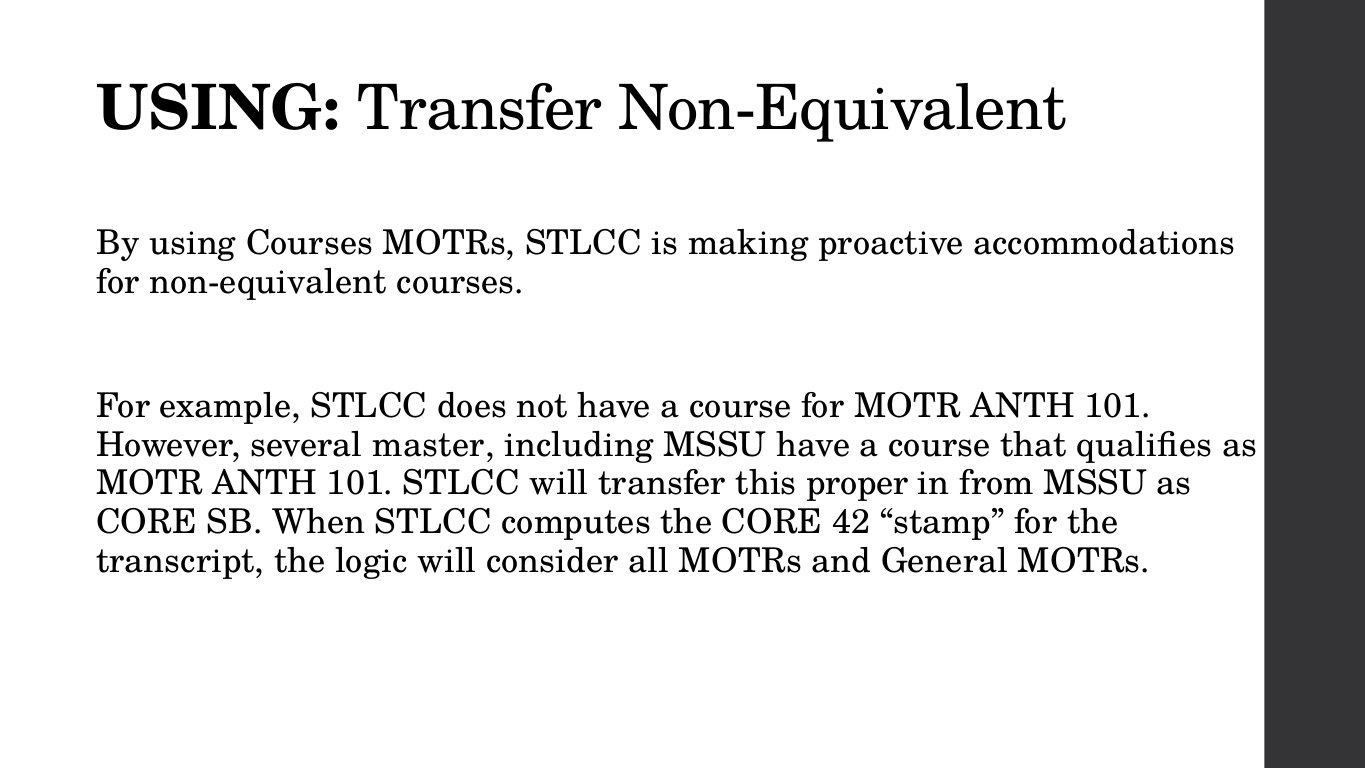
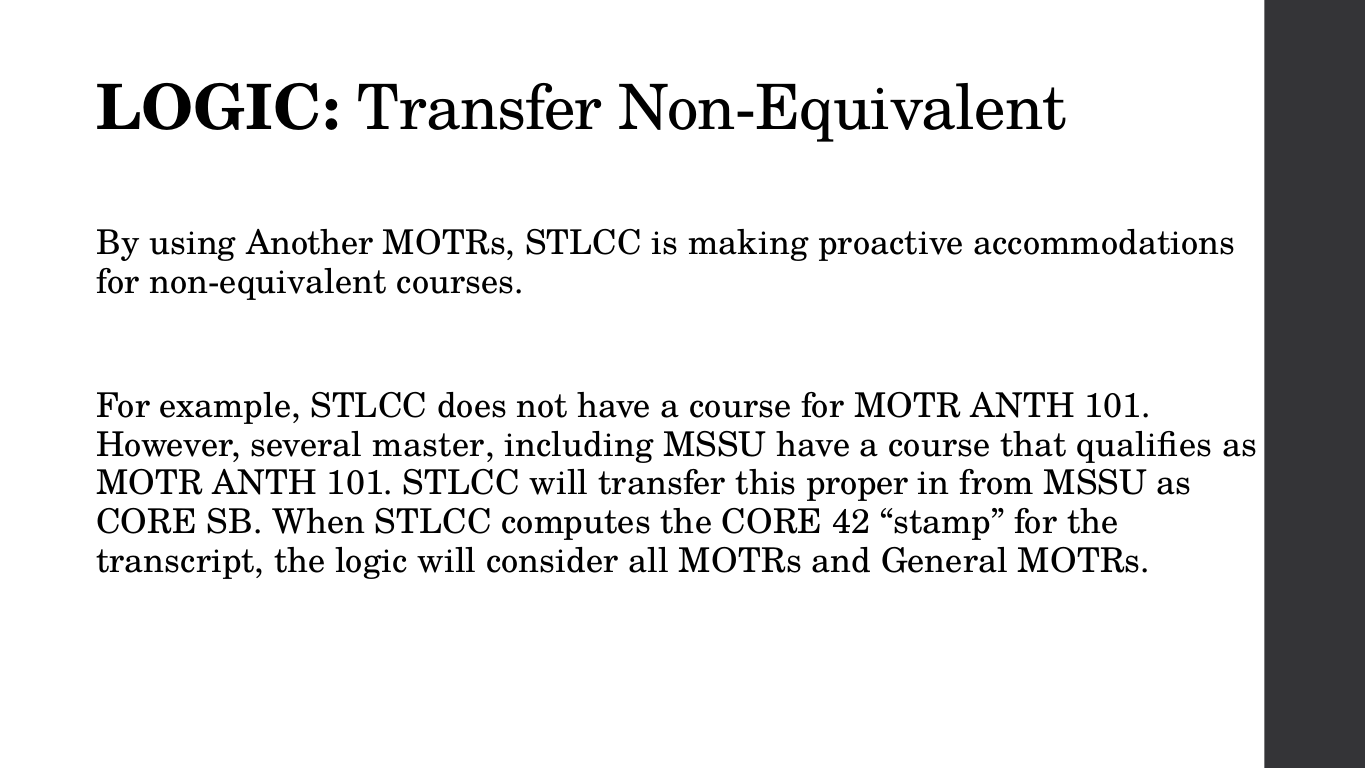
USING: USING -> LOGIC (218, 109)
using Courses: Courses -> Another (310, 244)
